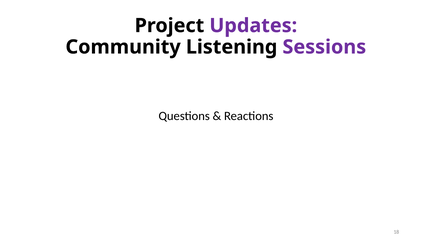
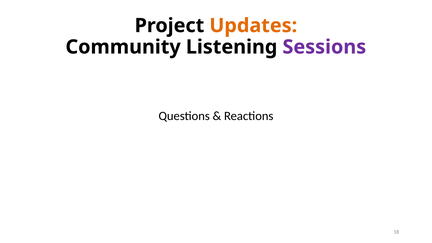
Updates colour: purple -> orange (253, 26)
